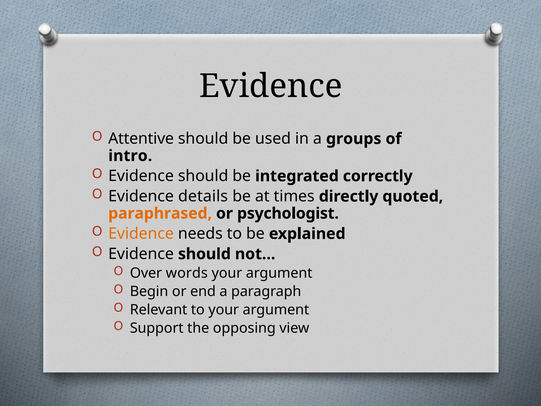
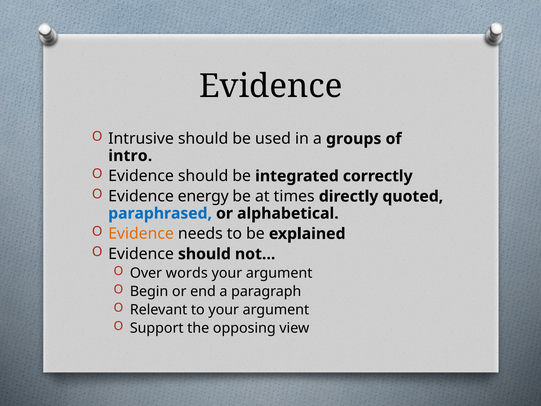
Attentive: Attentive -> Intrusive (141, 139)
details: details -> energy (203, 196)
paraphrased colour: orange -> blue (160, 213)
psychologist: psychologist -> alphabetical (288, 213)
